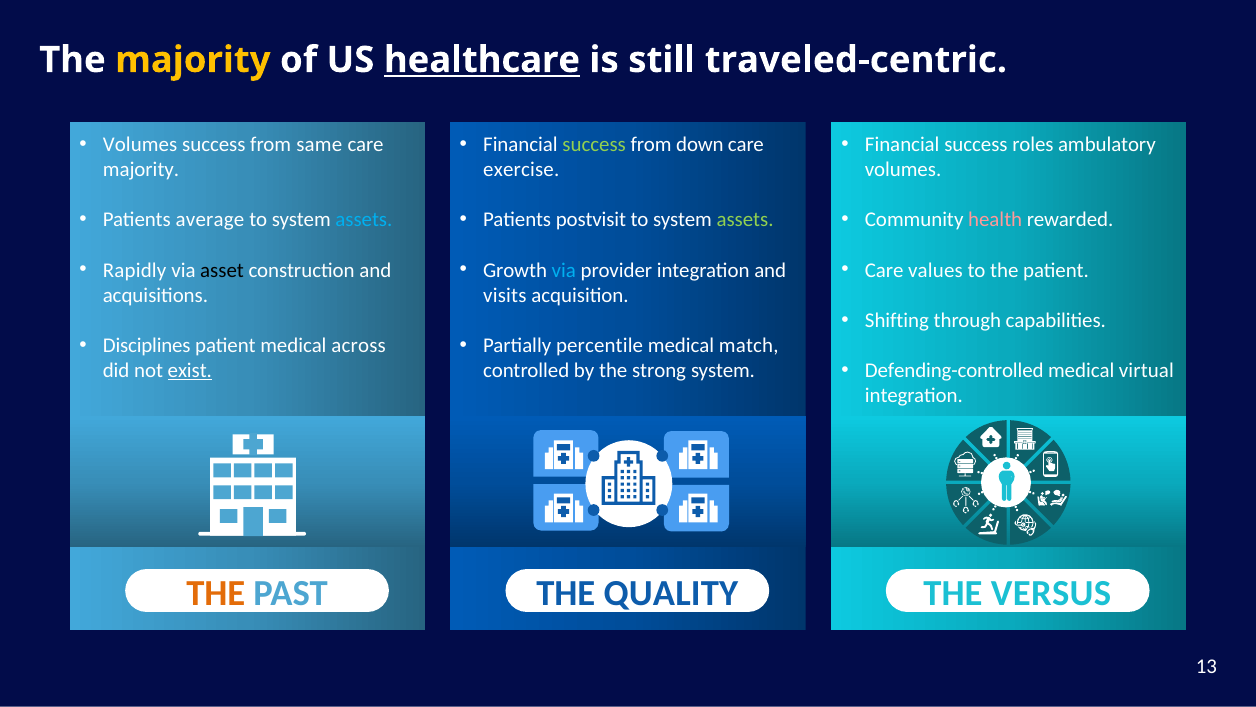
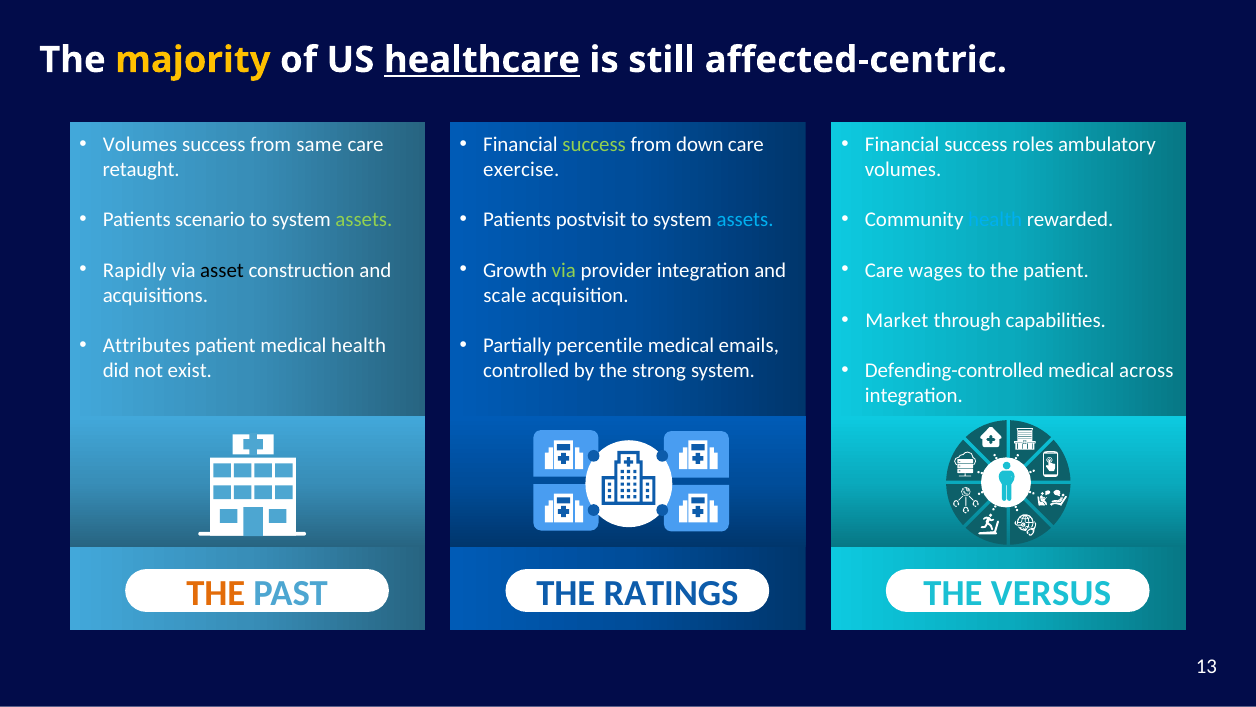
traveled-centric: traveled-centric -> affected-centric (856, 60)
majority: majority -> retaught (141, 170)
assets colour: light green -> light blue (745, 220)
average: average -> scenario (210, 220)
assets colour: light blue -> light green (364, 220)
health colour: pink -> light blue (995, 220)
via colour: light blue -> light green (564, 270)
values: values -> wages (935, 270)
visits: visits -> scale (505, 295)
Shifting: Shifting -> Market (897, 320)
Disciplines: Disciplines -> Attributes (147, 345)
medical across: across -> health (359, 345)
match: match -> emails (749, 345)
virtual: virtual -> across (1146, 370)
exist underline: present -> none (190, 370)
QUALITY: QUALITY -> RATINGS (671, 593)
